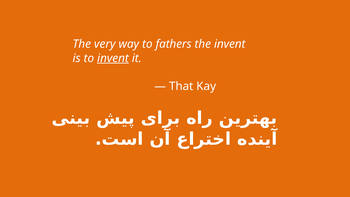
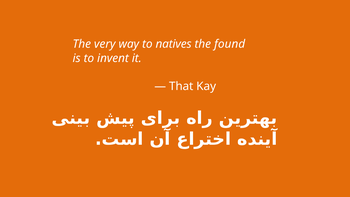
fathers: fathers -> natives (174, 44)
the invent: invent -> found (230, 44)
invent underline: present -> none (113, 58)
